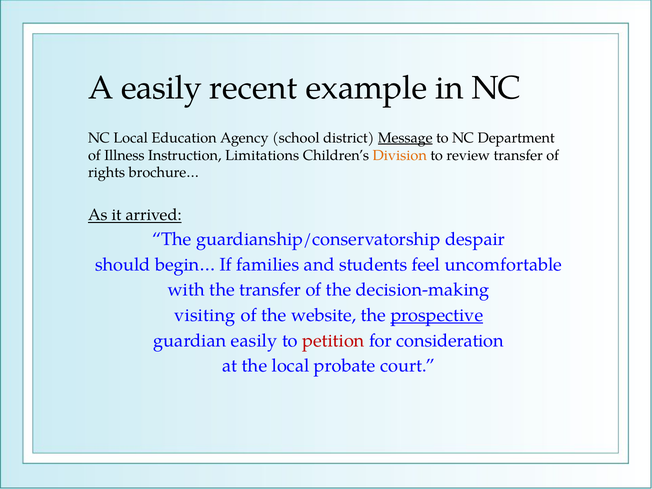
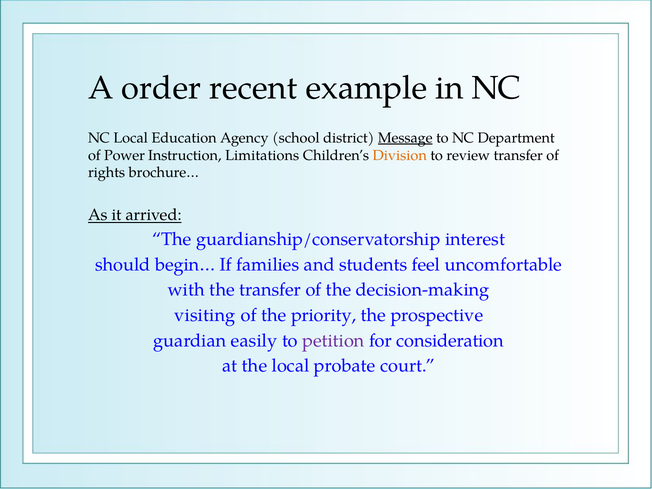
A easily: easily -> order (161, 88)
Illness: Illness -> Power (124, 155)
despair: despair -> interest (475, 239)
website: website -> priority (324, 315)
prospective underline: present -> none (437, 315)
petition colour: red -> purple (333, 341)
